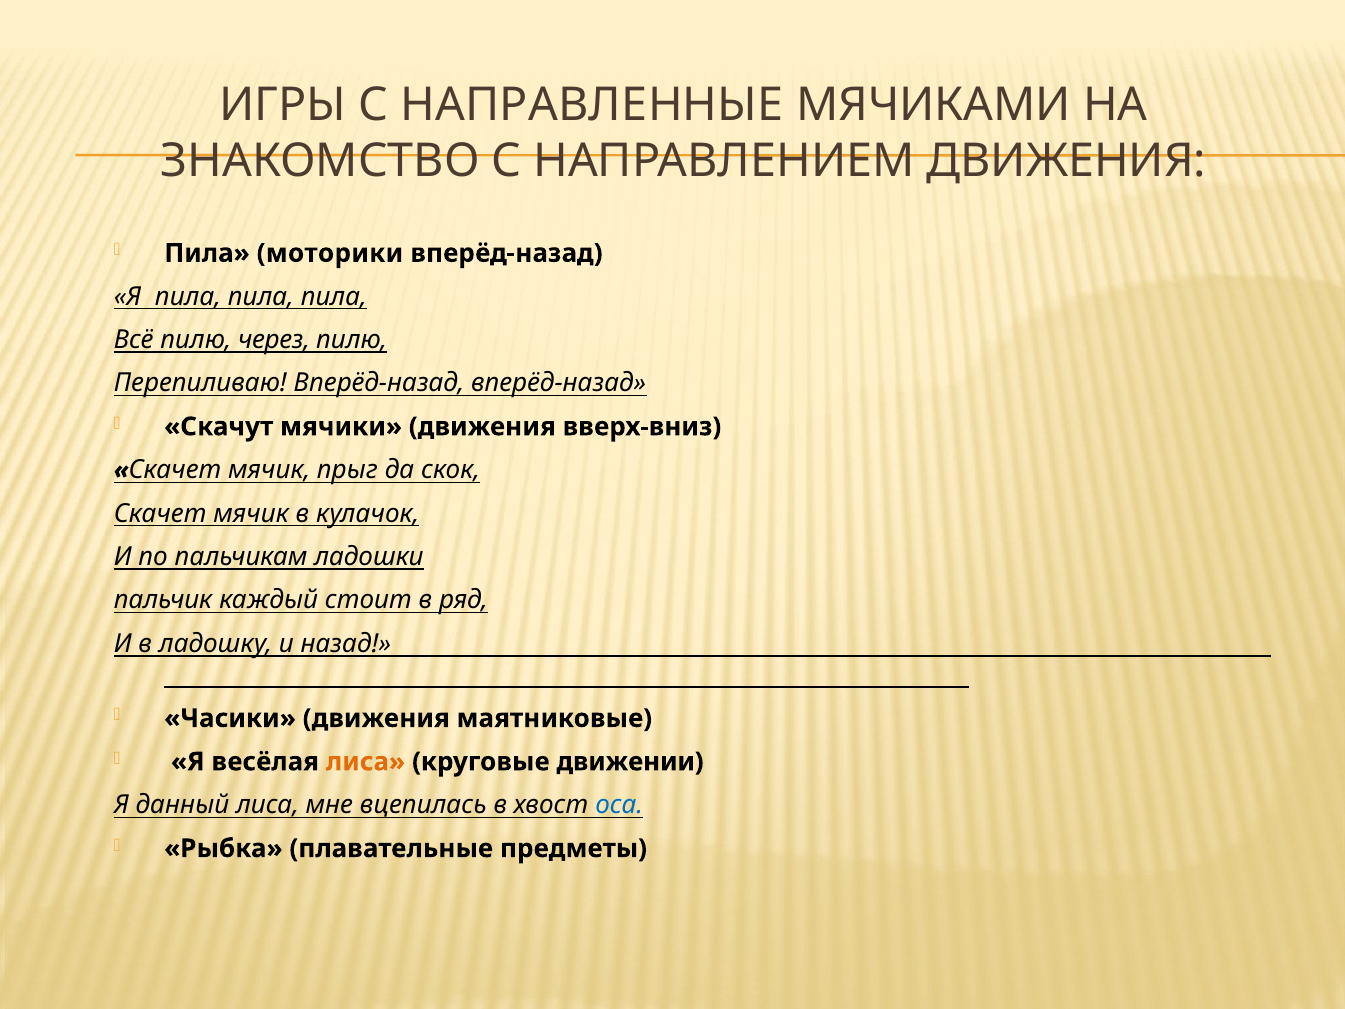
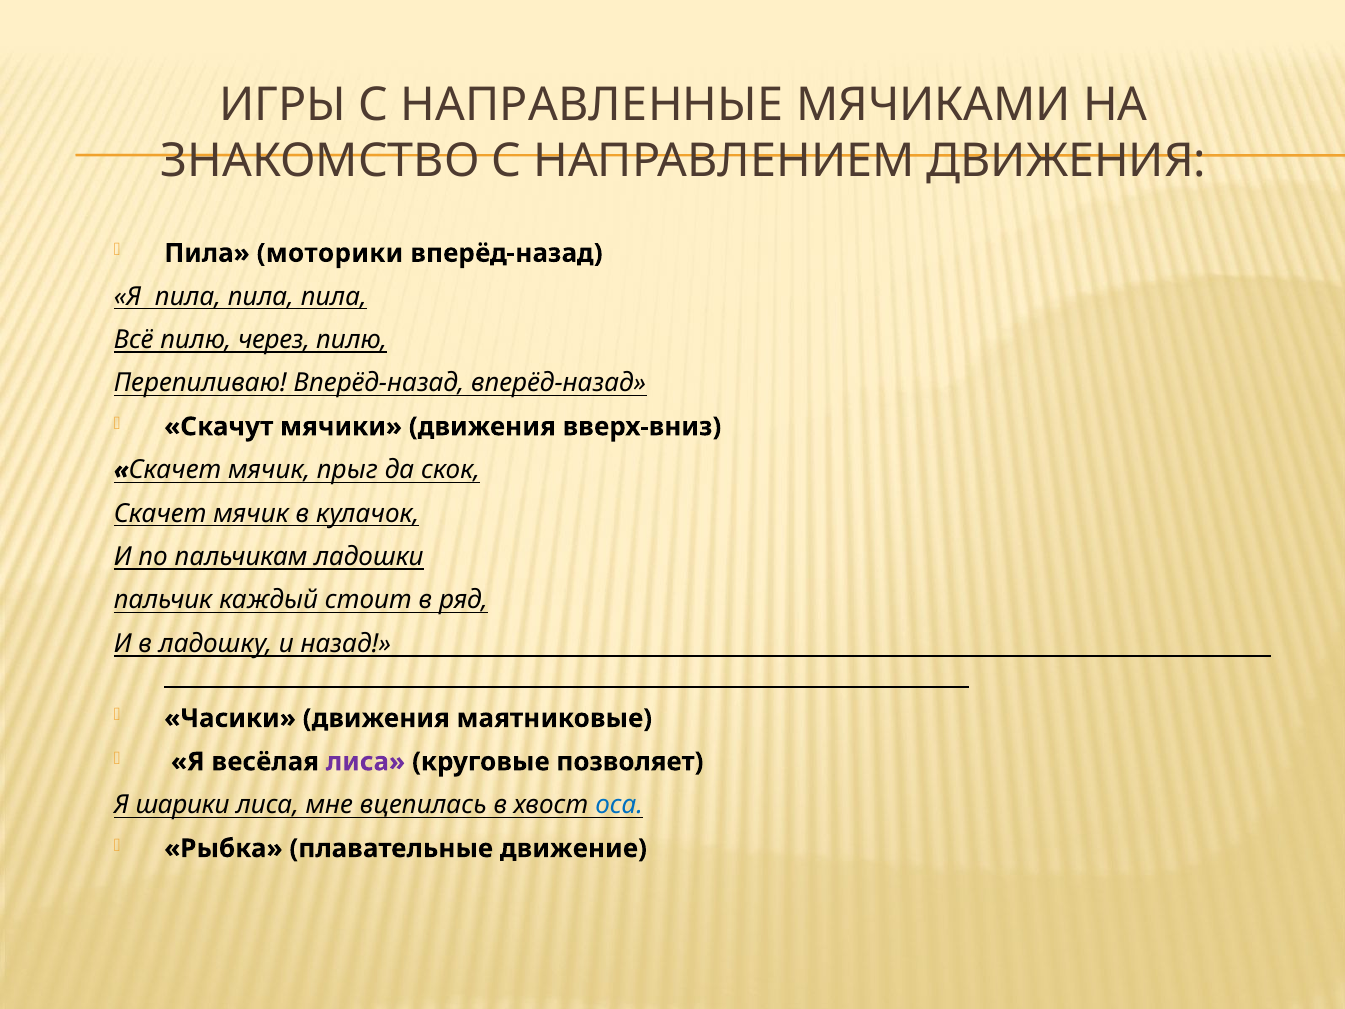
лиса colour: orange -> purple (366, 762)
движении: движении -> позволяет (630, 762)
данный: данный -> шарики (183, 805)
предметы: предметы -> движение (573, 848)
